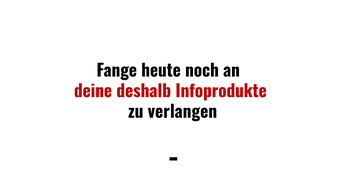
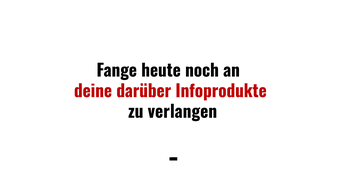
deshalb: deshalb -> darüber (144, 91)
